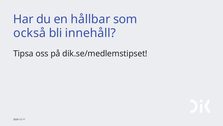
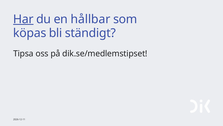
Har underline: none -> present (23, 19)
också: också -> köpas (30, 33)
innehåll: innehåll -> ständigt (90, 33)
